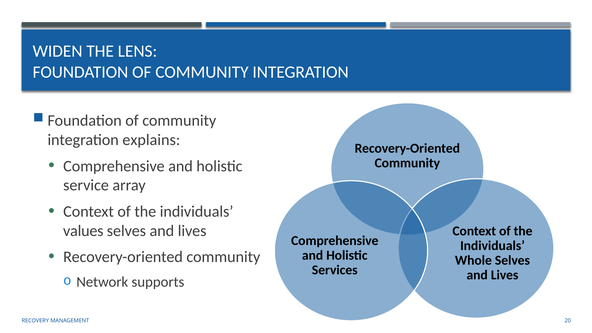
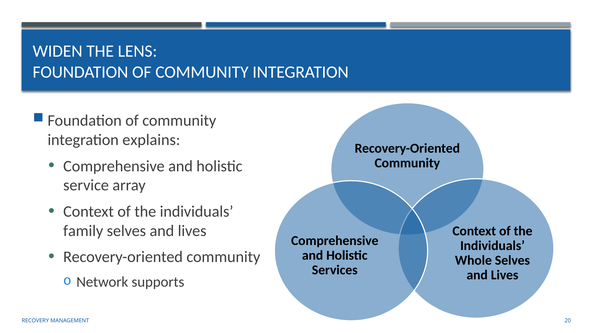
values: values -> family (83, 231)
